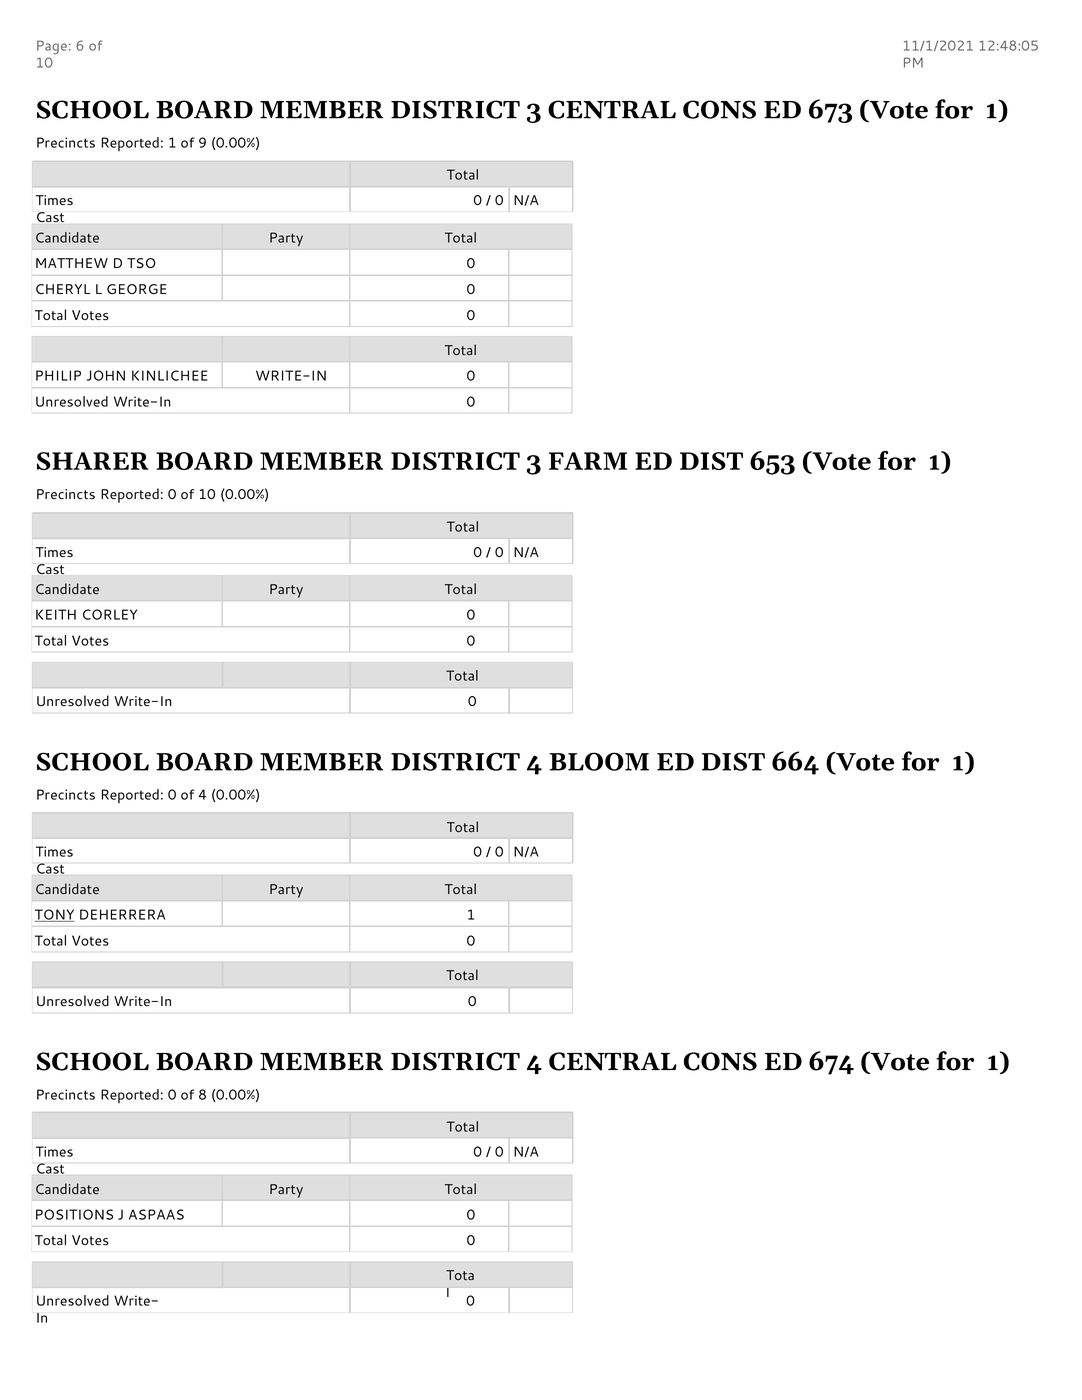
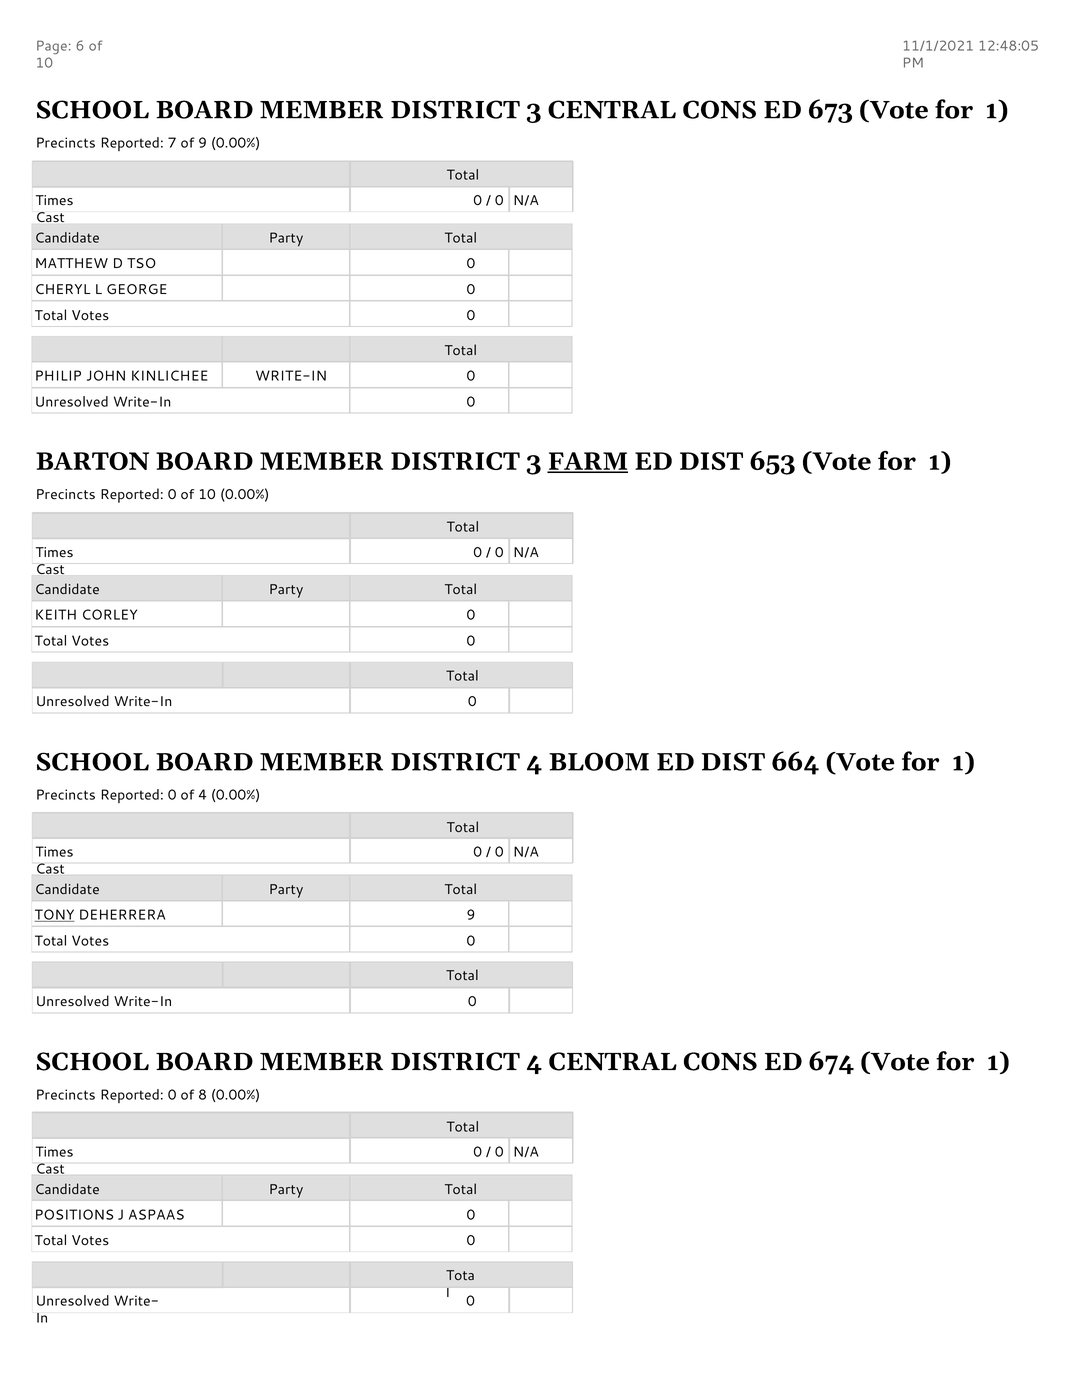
Reported 1: 1 -> 7 (172, 143)
SHARER: SHARER -> BARTON (92, 462)
FARM underline: none -> present (588, 462)
DEHERRERA 1: 1 -> 9 (471, 915)
